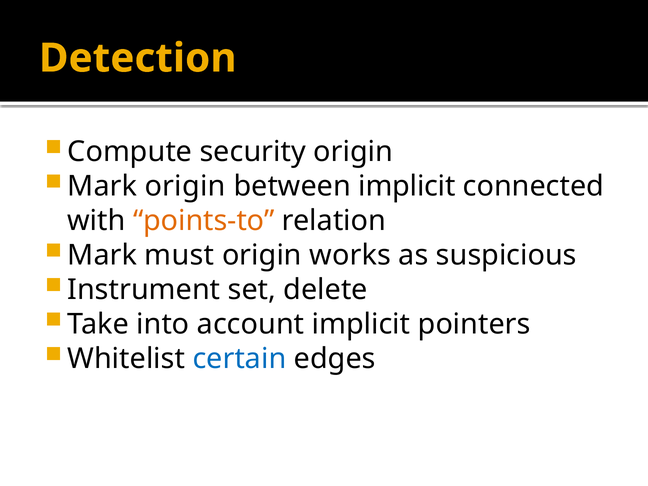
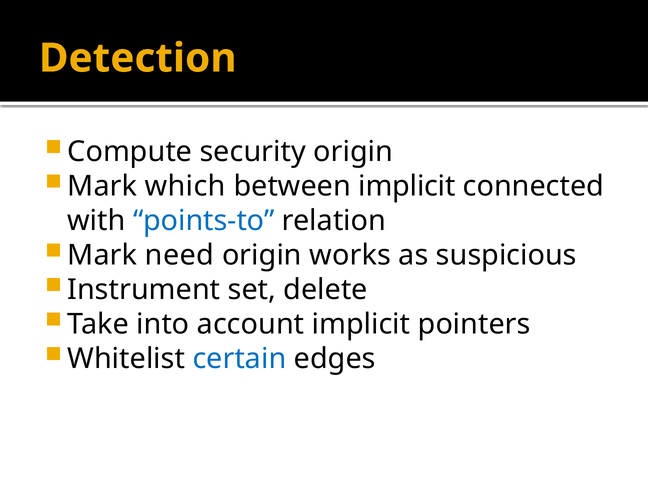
Mark origin: origin -> which (185, 186)
points-to colour: orange -> blue (204, 221)
must: must -> need (179, 255)
